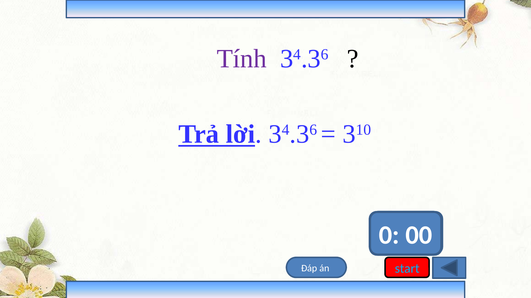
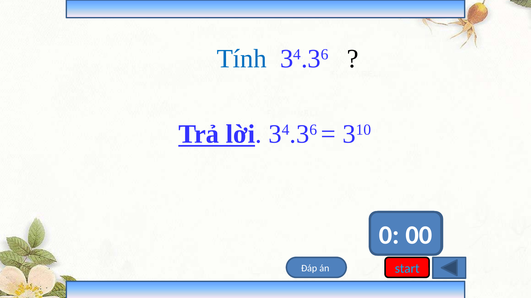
Tính colour: purple -> blue (242, 59)
